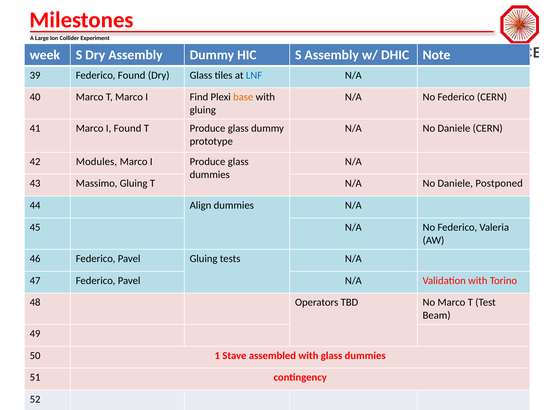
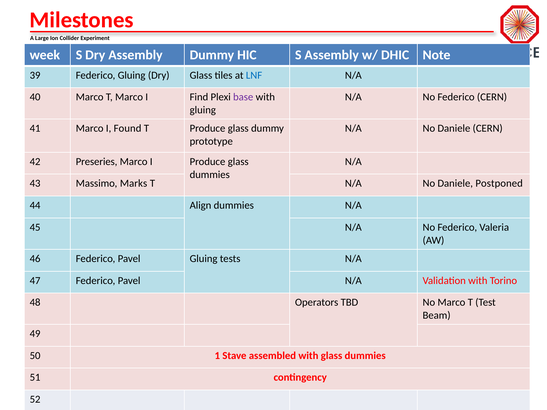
Federico Found: Found -> Gluing (132, 75)
base colour: orange -> purple (243, 97)
Modules: Modules -> Preseries (97, 162)
Massimo Gluing: Gluing -> Marks (134, 184)
